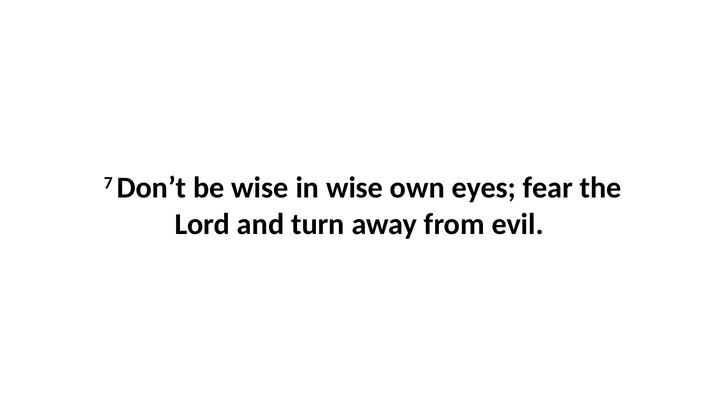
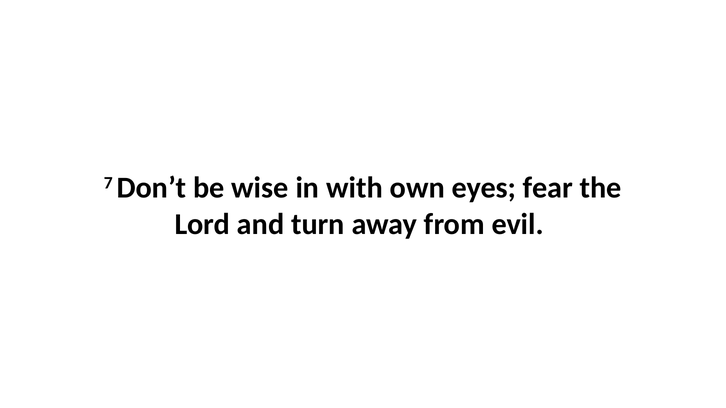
in wise: wise -> with (355, 188)
